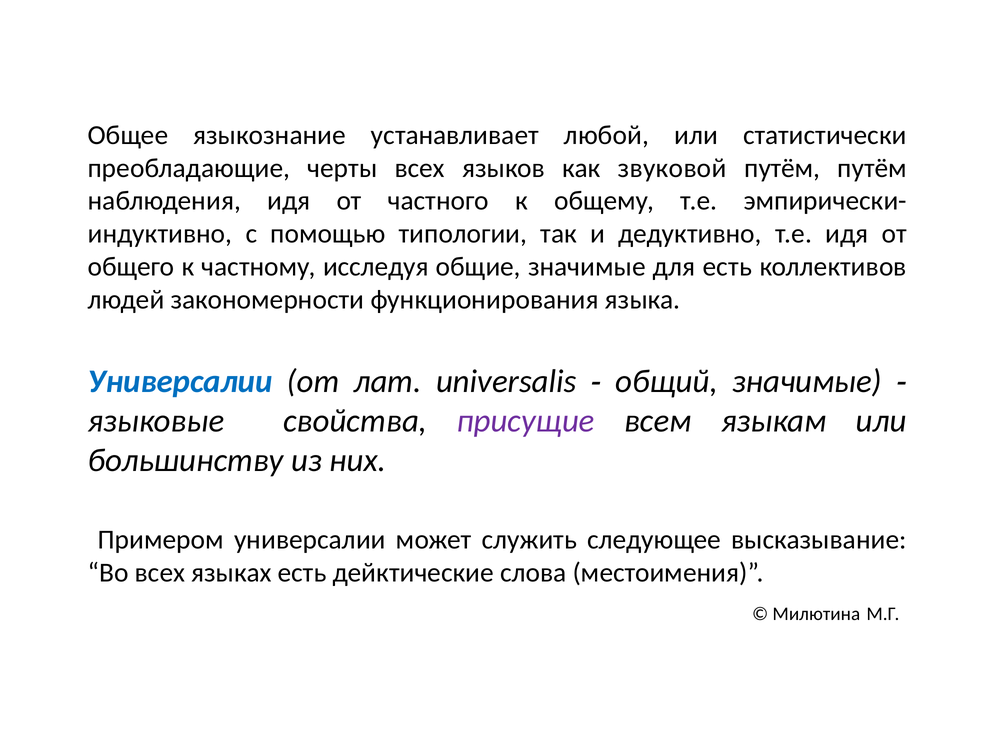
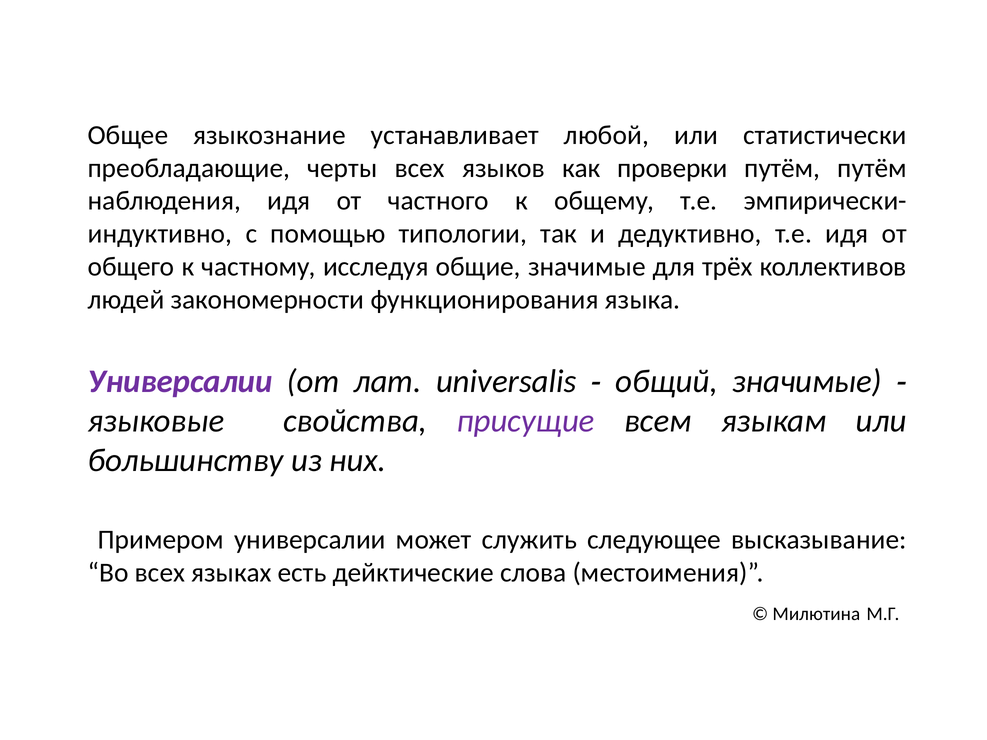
звуковой: звуковой -> проверки (672, 168)
для есть: есть -> трёх (727, 267)
Универсалии colour: blue -> purple (180, 381)
